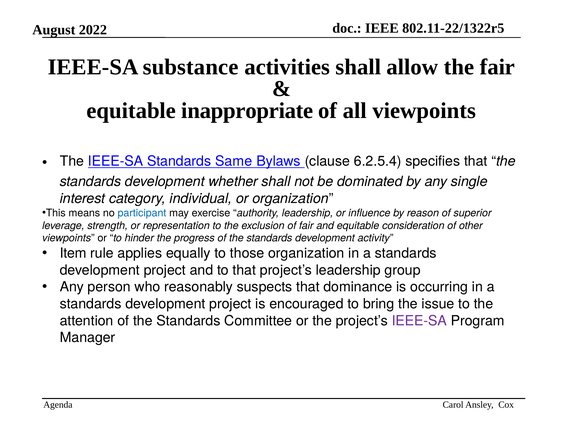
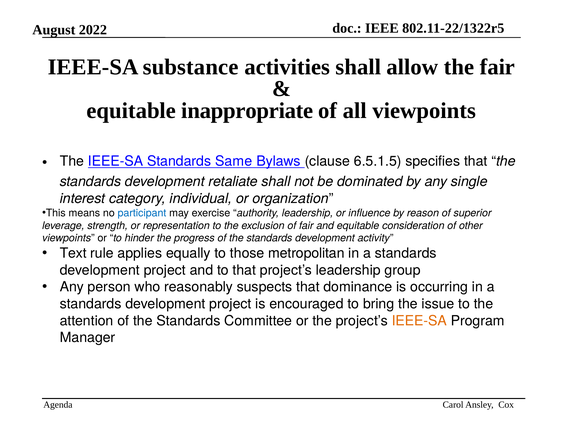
6.2.5.4: 6.2.5.4 -> 6.5.1.5 (378, 161)
whether: whether -> retaliate (233, 182)
Item: Item -> Text (73, 253)
those organization: organization -> metropolitan (306, 253)
IEEE-SA colour: purple -> orange (419, 321)
